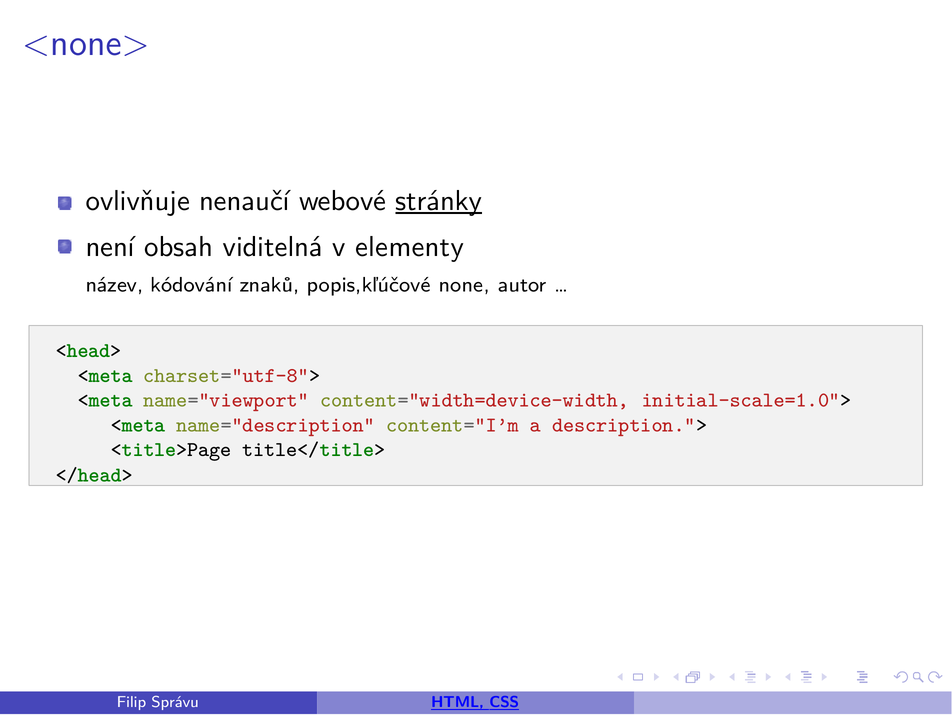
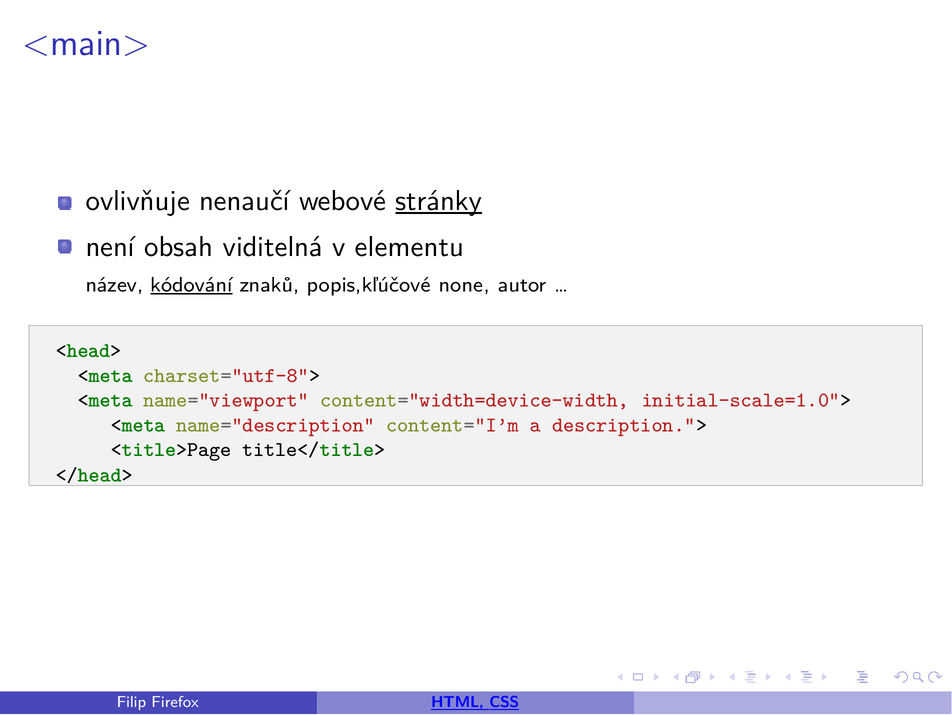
<none>: <none> -> <main> (86, 43)
elementy: elementy -> elementu (410, 246)
kódování underline: none -> present (191, 285)
Správu: Správu -> Firefox (175, 702)
